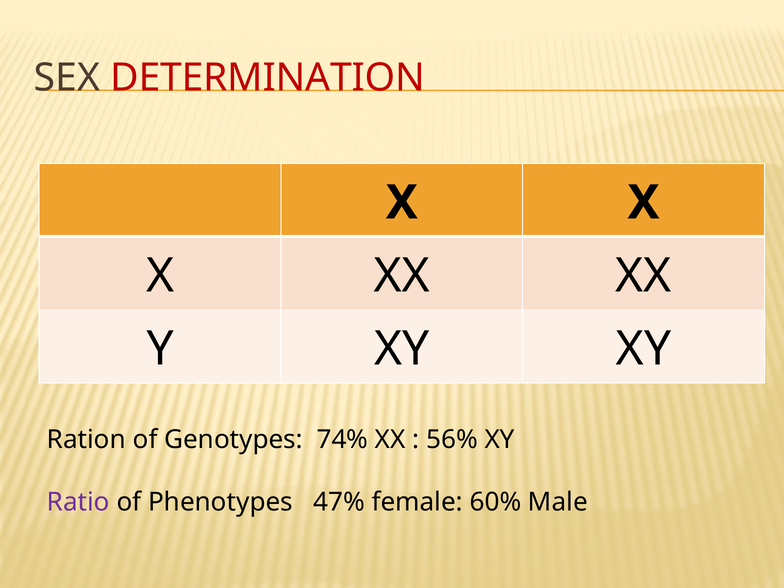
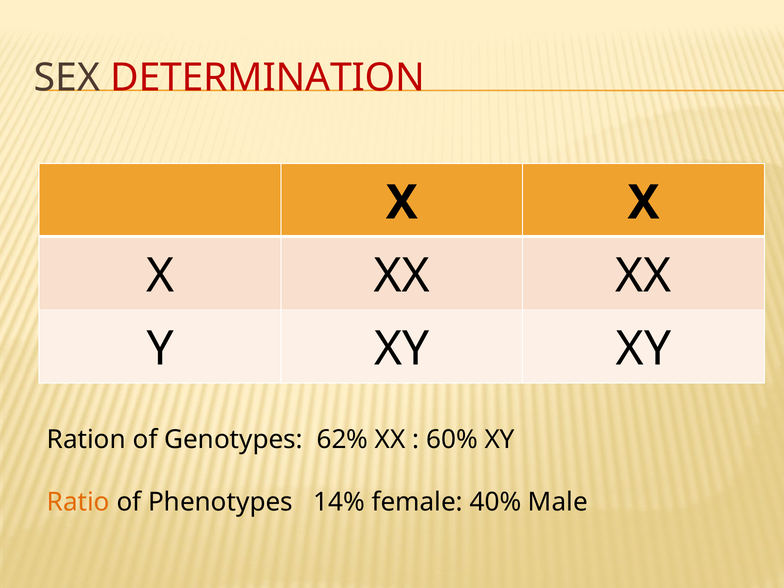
74%: 74% -> 62% (342, 439)
56%: 56% -> 60% (452, 439)
Ratio colour: purple -> orange (78, 502)
47%: 47% -> 14% (339, 502)
60%: 60% -> 40% (495, 502)
